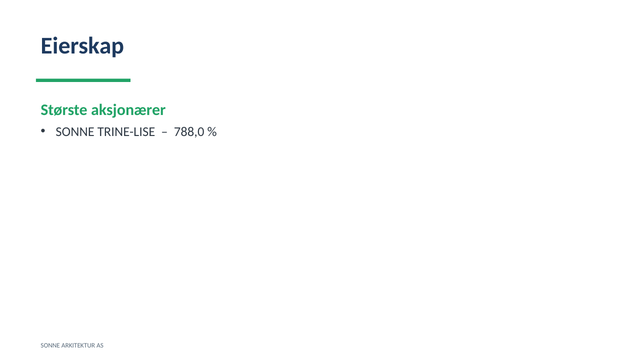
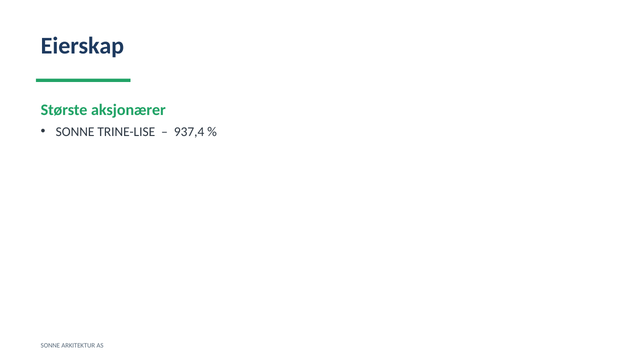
788,0: 788,0 -> 937,4 (189, 132)
